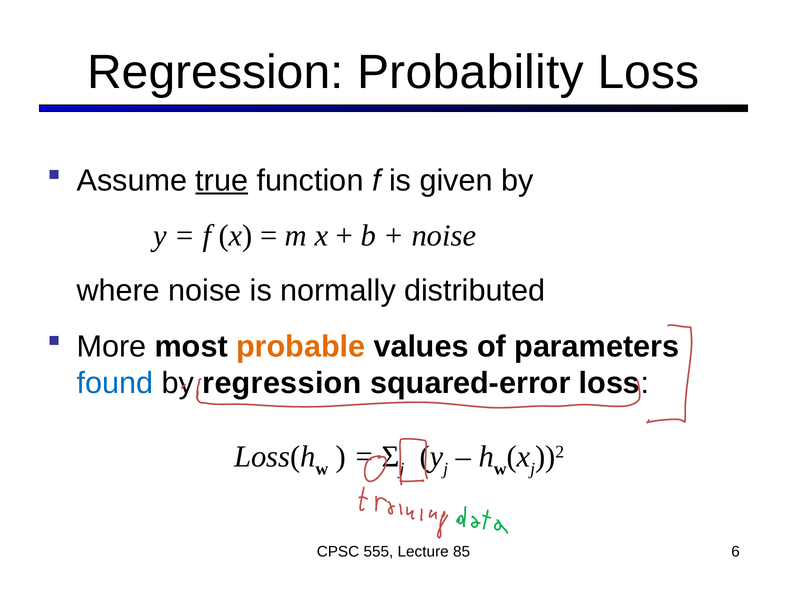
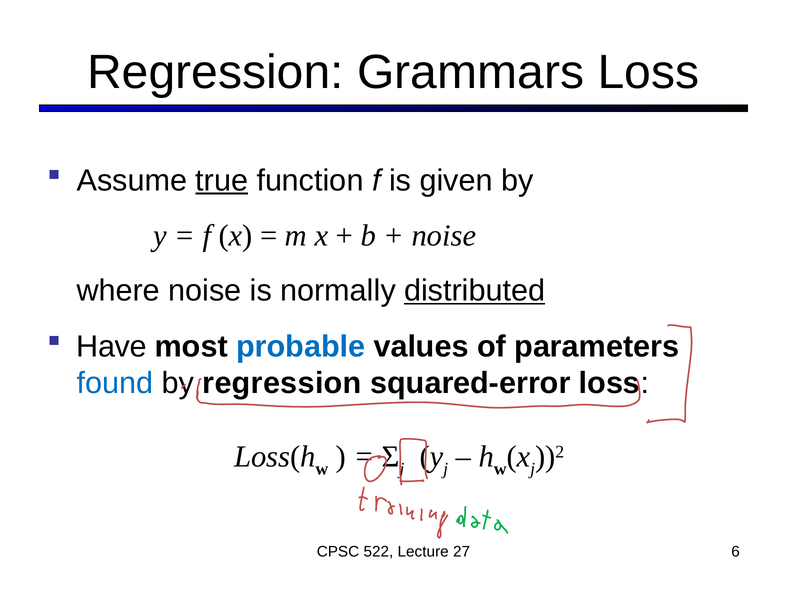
Probability: Probability -> Grammars (471, 72)
distributed underline: none -> present (475, 291)
More: More -> Have (112, 347)
probable colour: orange -> blue (301, 347)
555: 555 -> 522 (378, 552)
85: 85 -> 27 (462, 552)
